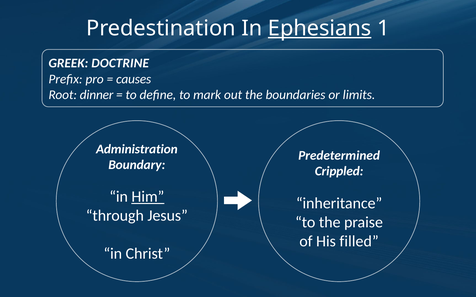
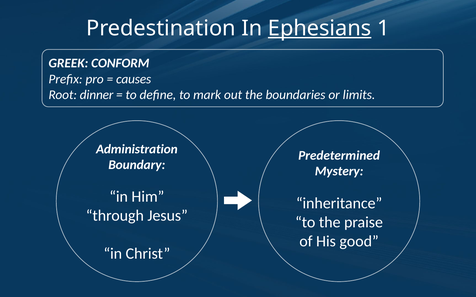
DOCTRINE: DOCTRINE -> CONFORM (120, 63)
Crippled: Crippled -> Mystery (339, 172)
Him underline: present -> none (148, 197)
filled: filled -> good (359, 242)
